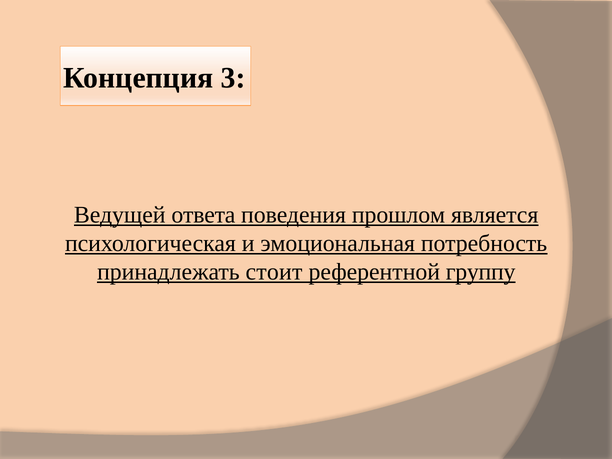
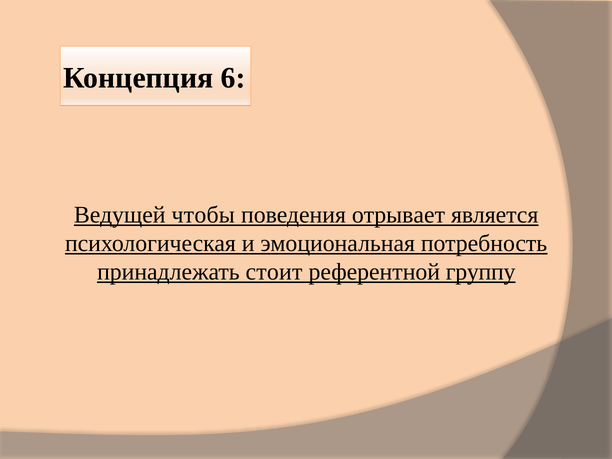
3: 3 -> 6 (233, 78)
ответа: ответа -> чтобы (203, 215)
прошлом: прошлом -> отрывает (398, 215)
